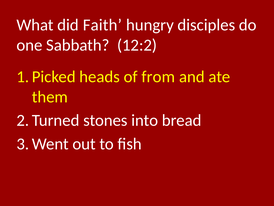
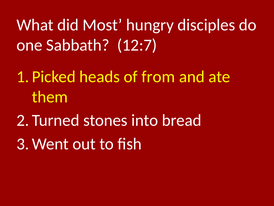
Faith: Faith -> Most (102, 25)
12:2: 12:2 -> 12:7 (137, 45)
